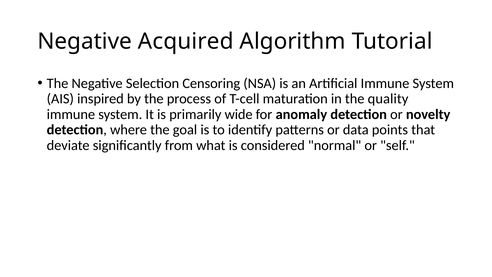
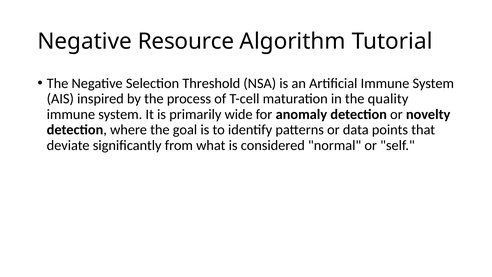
Acquired: Acquired -> Resource (186, 41)
Censoring: Censoring -> Threshold (211, 83)
